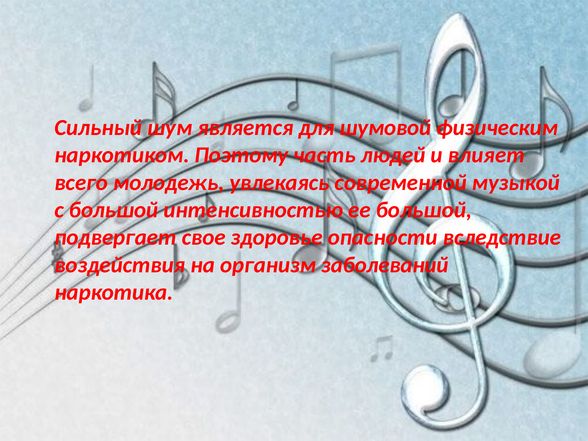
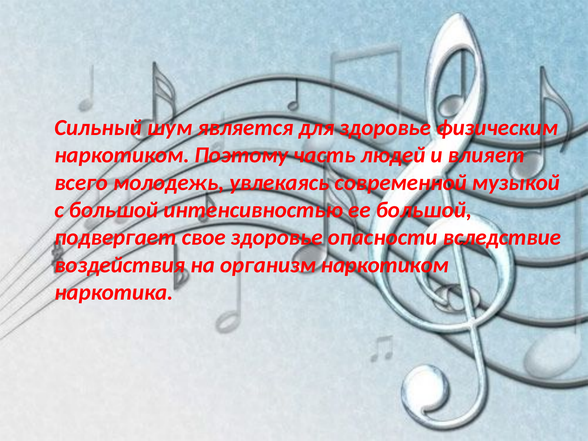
для шумовой: шумовой -> здоровье (385, 128)
организм заболеваний: заболеваний -> наркотиком (385, 265)
